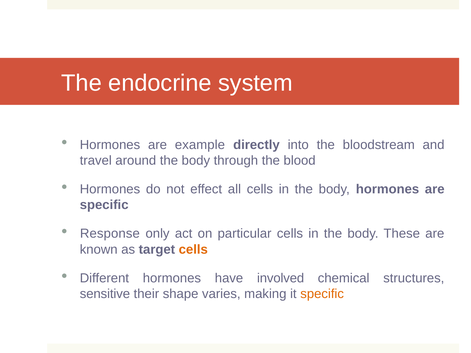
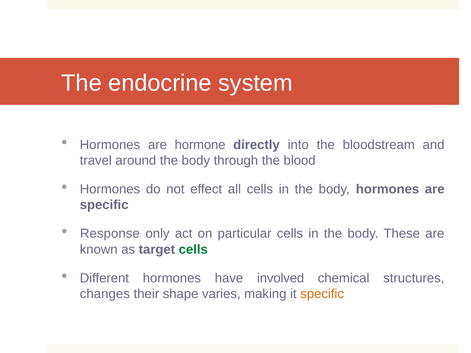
example: example -> hormone (200, 145)
cells colour: orange -> green (193, 250)
sensitive: sensitive -> changes (105, 294)
